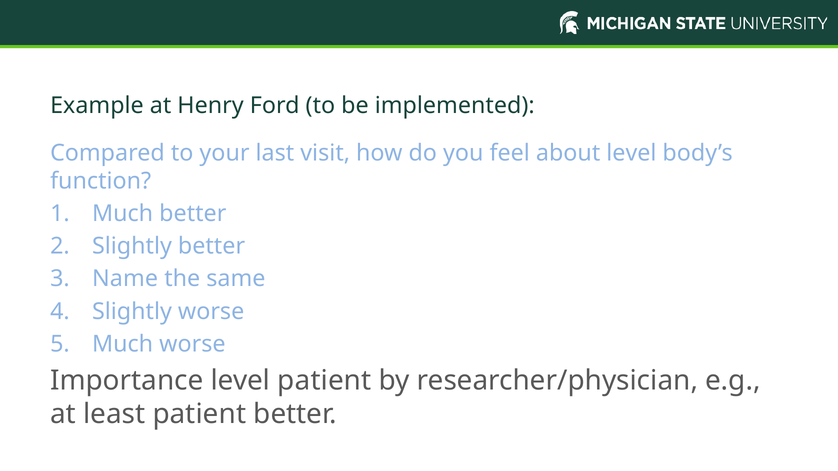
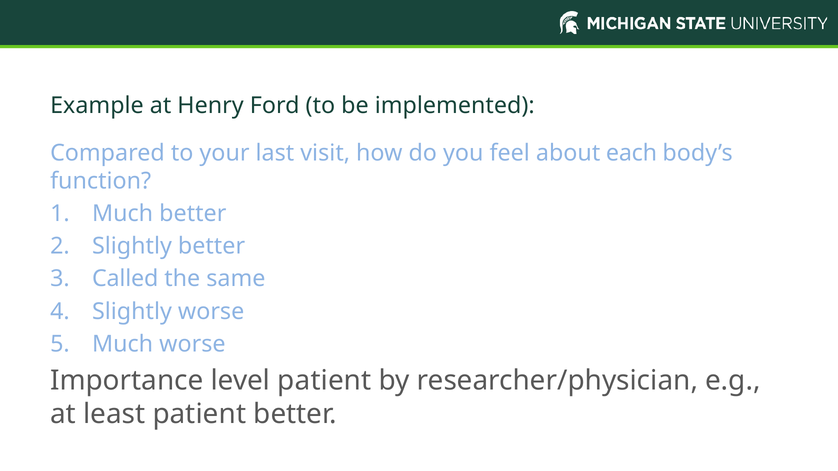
about level: level -> each (632, 153)
Name: Name -> Called (125, 279)
